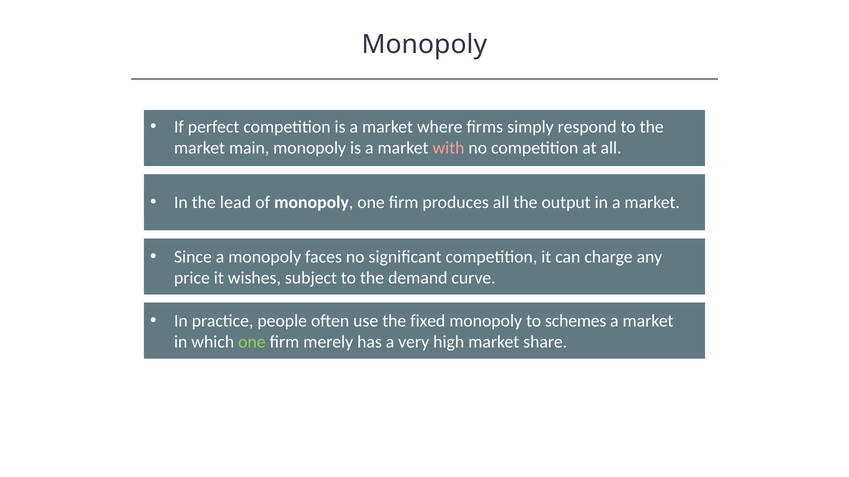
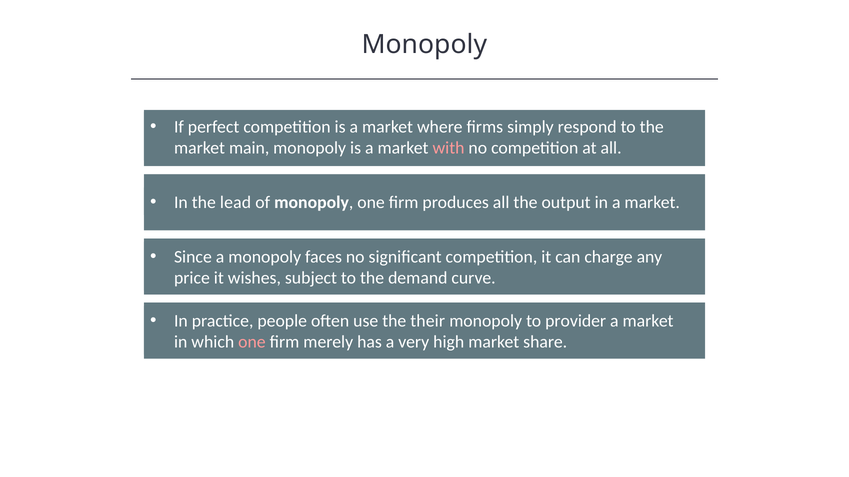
fixed: fixed -> their (428, 321)
schemes: schemes -> provider (576, 321)
one colour: light green -> pink (252, 343)
